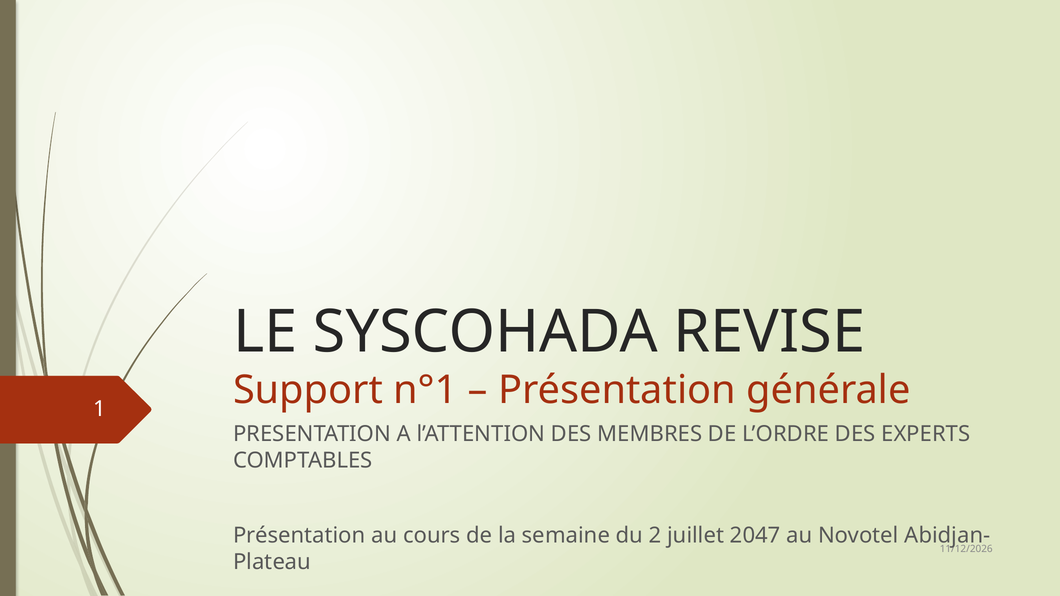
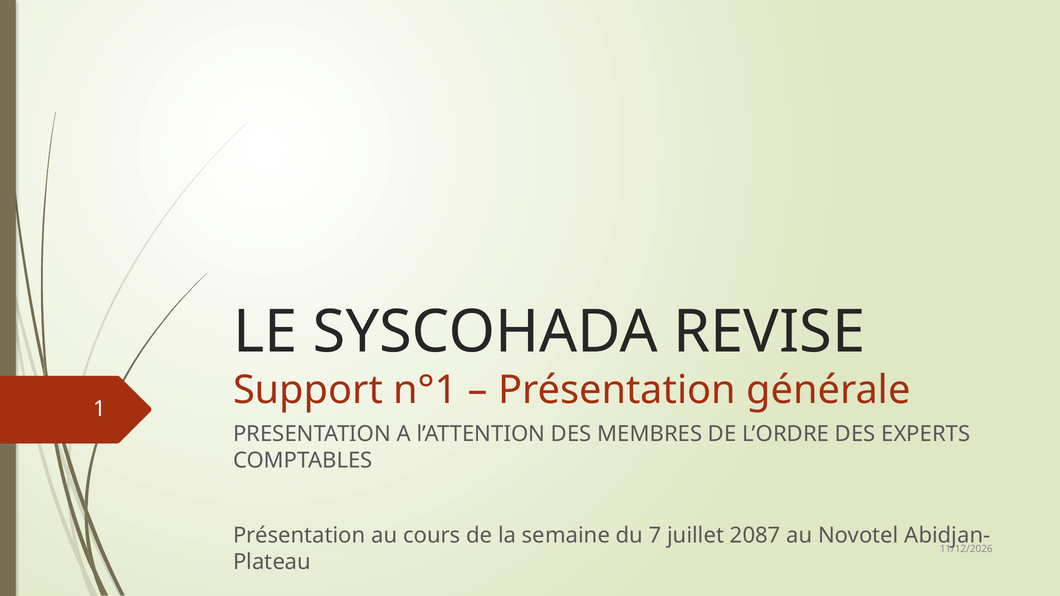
2: 2 -> 7 (655, 536)
2047: 2047 -> 2087 (755, 536)
